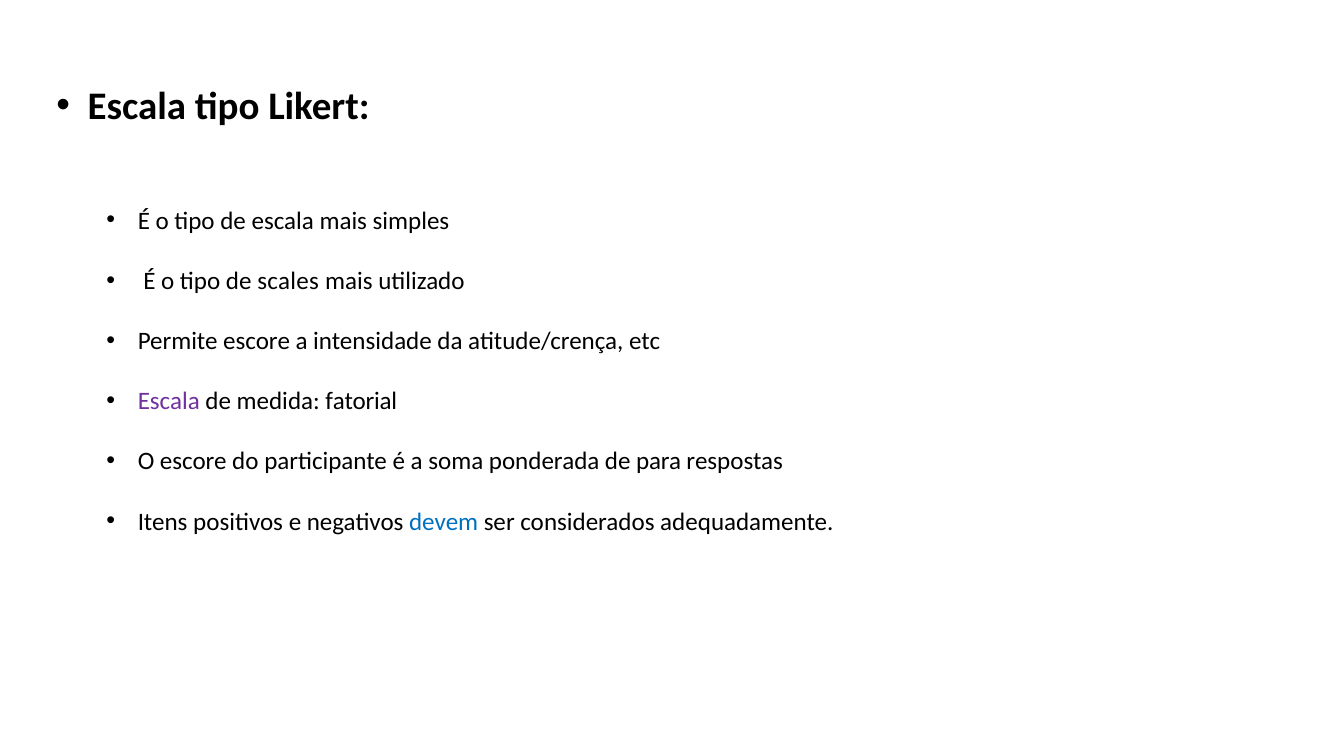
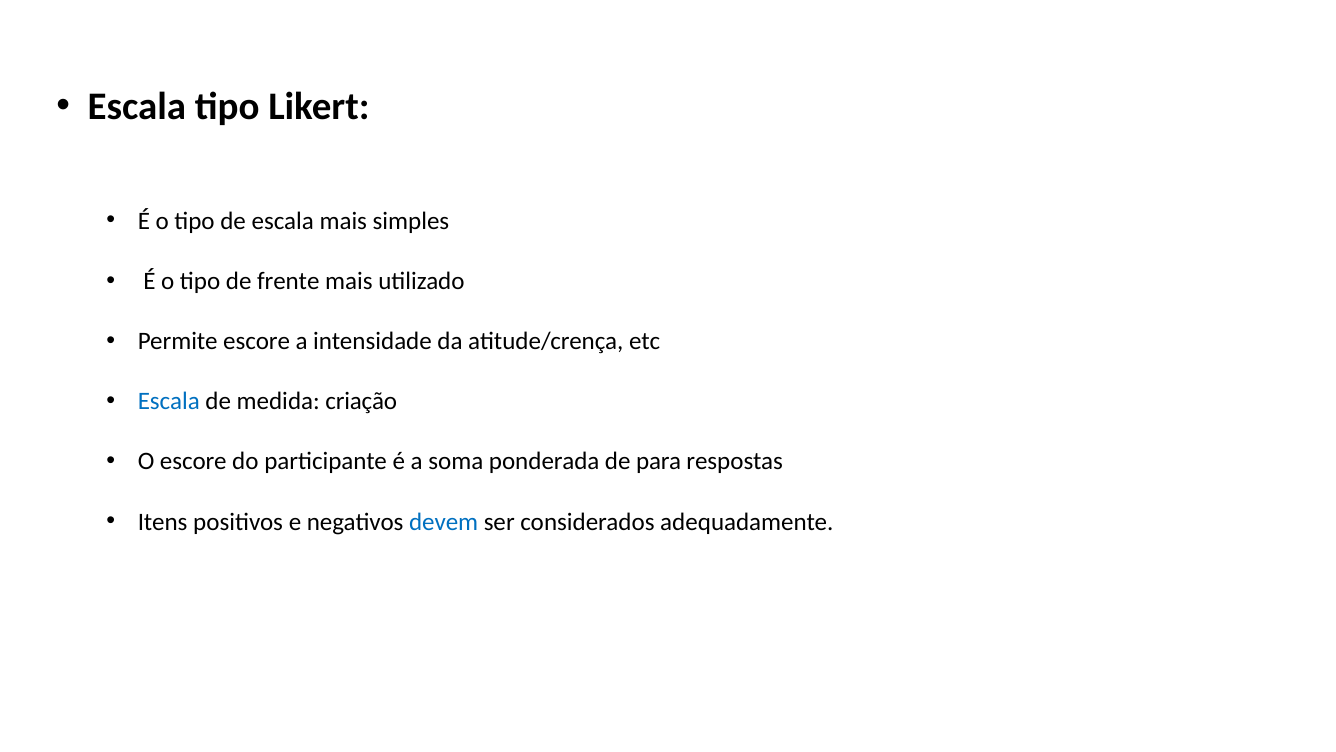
scales: scales -> frente (288, 281)
Escala colour: purple -> blue (169, 401)
fatorial: fatorial -> criação (361, 401)
